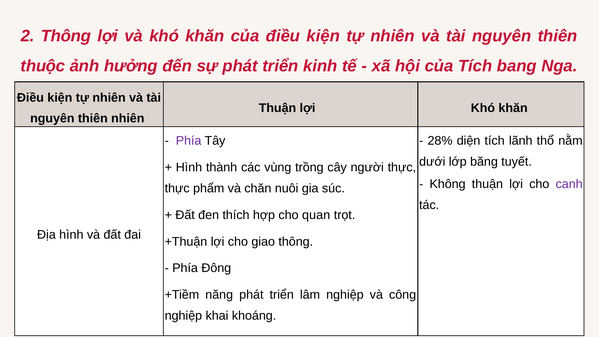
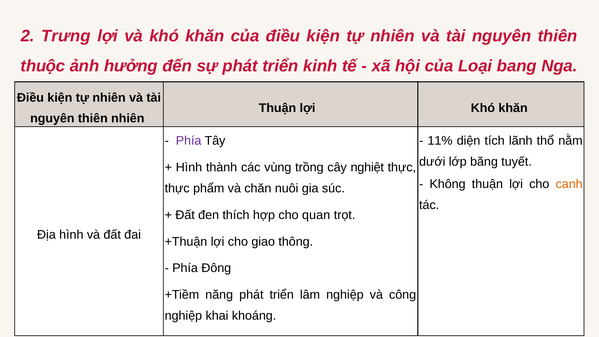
2 Thông: Thông -> Trưng (66, 36)
của Tích: Tích -> Loại (475, 66)
28%: 28% -> 11% (440, 141)
người: người -> nghiệt (367, 167)
canh colour: purple -> orange (569, 184)
